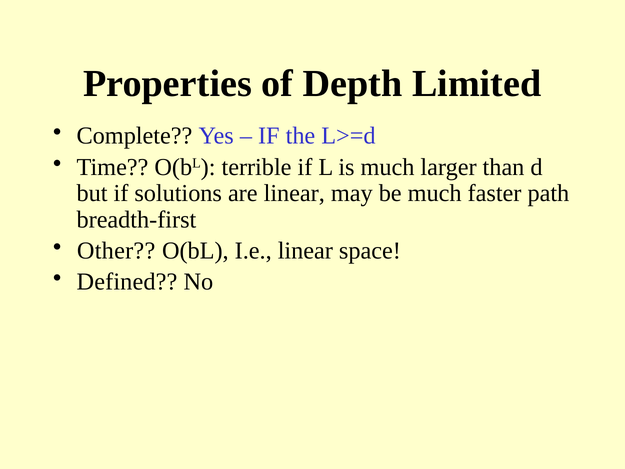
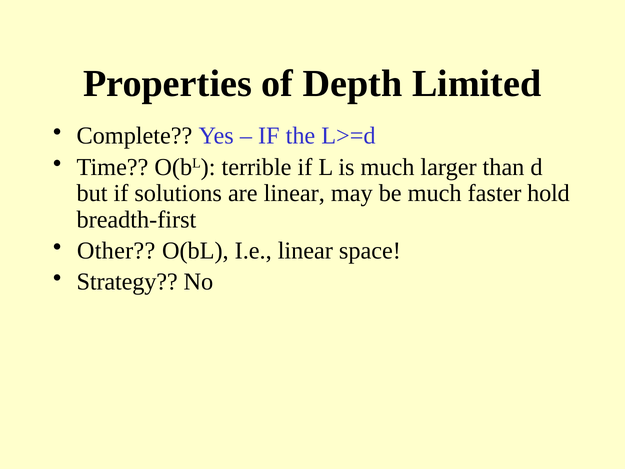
path: path -> hold (548, 193)
Defined: Defined -> Strategy (127, 282)
